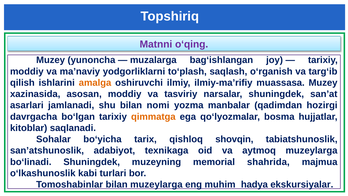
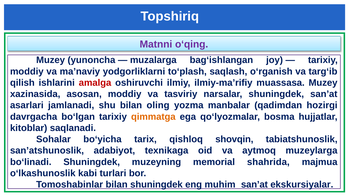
amalga colour: orange -> red (95, 83)
nomi: nomi -> oling (158, 105)
bilan muzeylarga: muzeylarga -> shuningdek (156, 184)
muhim hadya: hadya -> sanʼat (254, 184)
